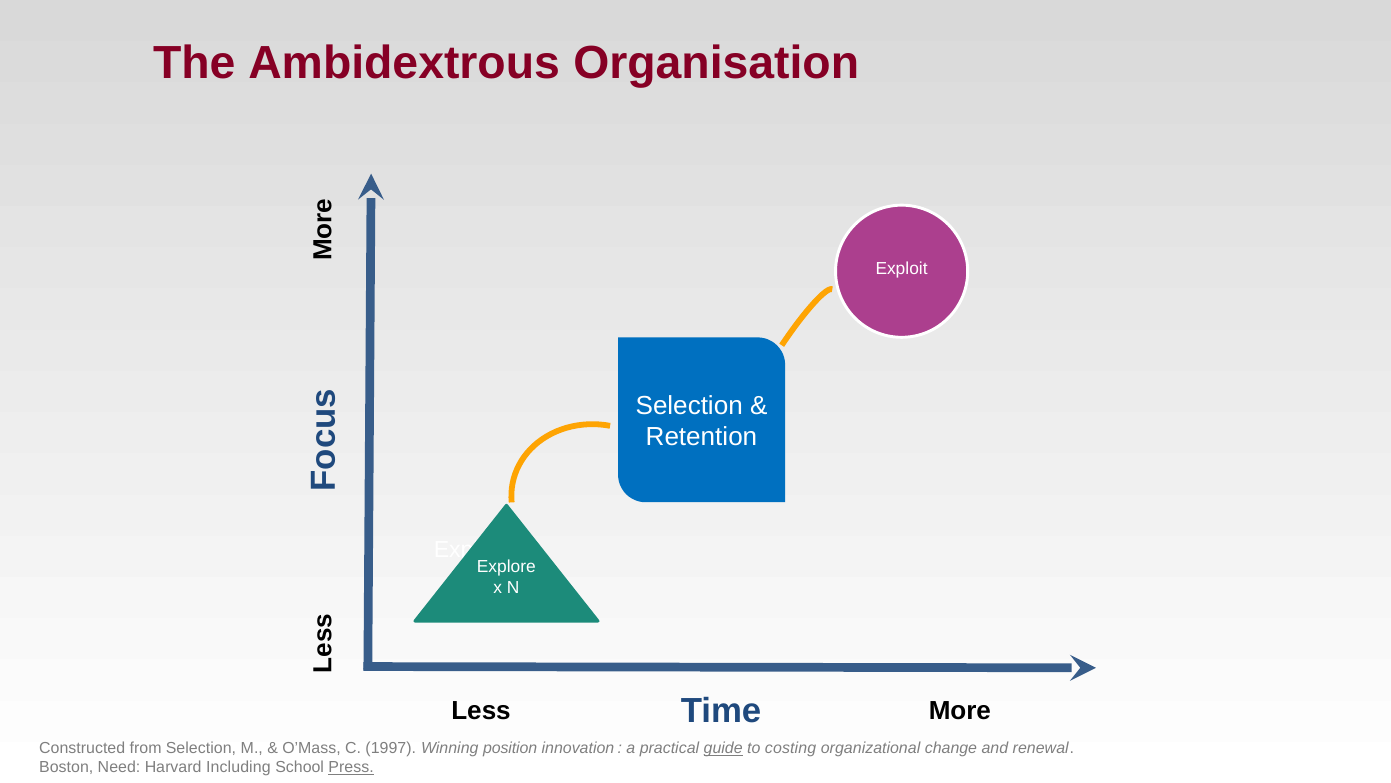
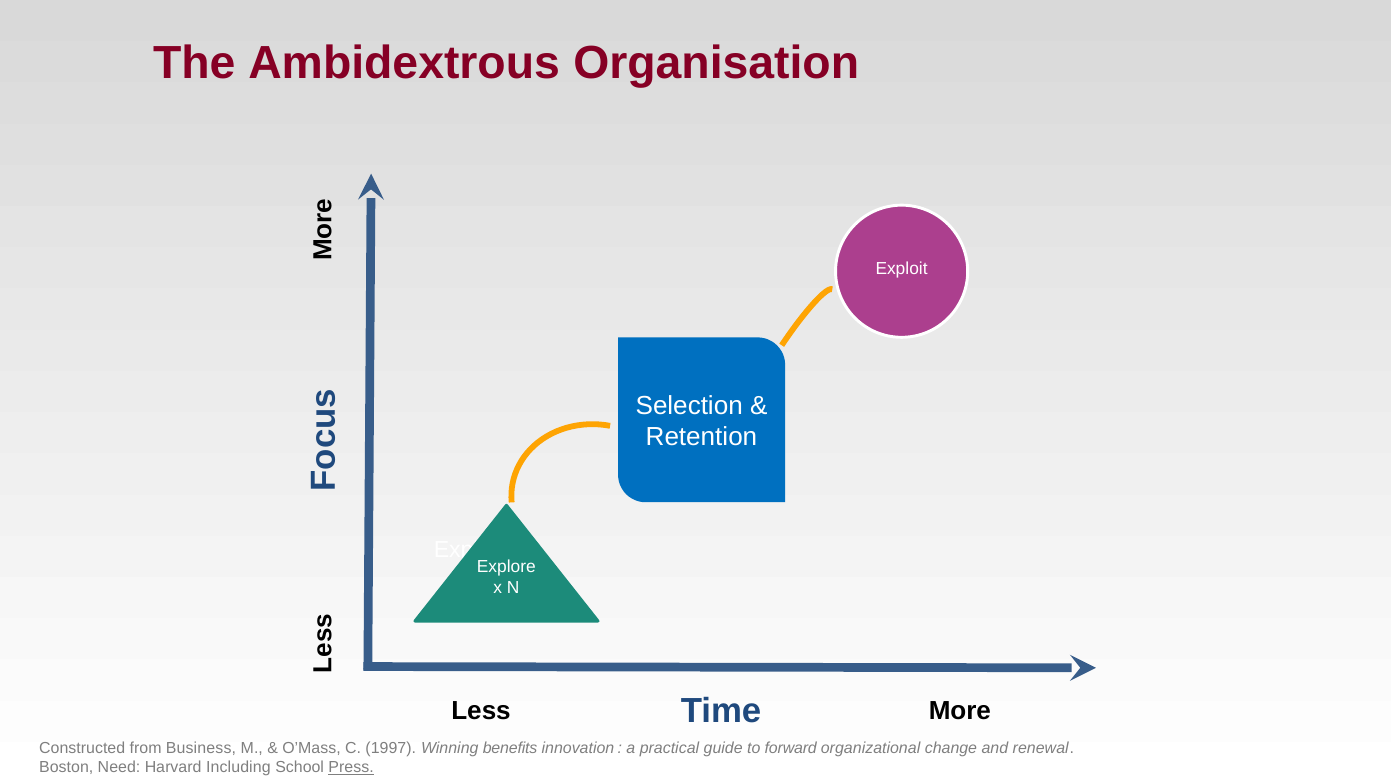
from Selection: Selection -> Business (201, 748)
position: position -> benefits (510, 748)
guide underline: present -> none (723, 748)
costing: costing -> forward (791, 748)
